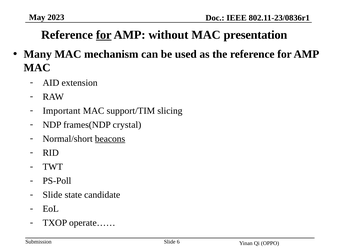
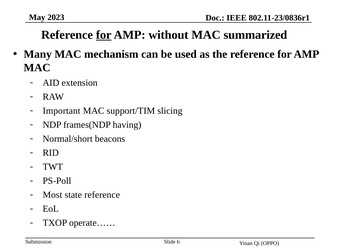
presentation: presentation -> summarized (255, 35)
crystal: crystal -> having (127, 125)
beacons underline: present -> none (110, 139)
Slide: Slide -> Most (52, 195)
state candidate: candidate -> reference (102, 195)
